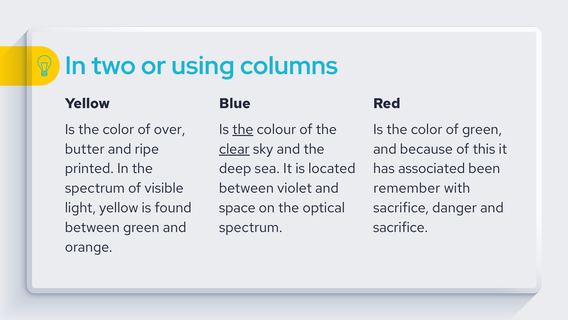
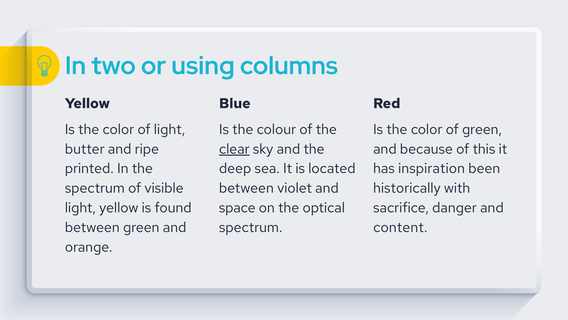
of over: over -> light (170, 129)
the underline: present -> none (243, 129)
associated: associated -> inspiration (432, 168)
remember: remember -> historically (407, 188)
sacrifice: sacrifice -> content (400, 227)
